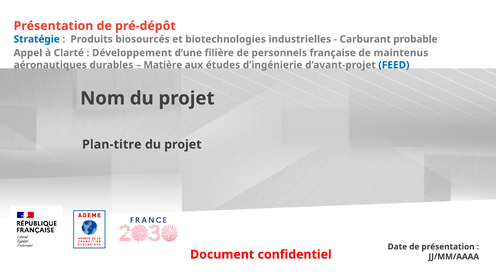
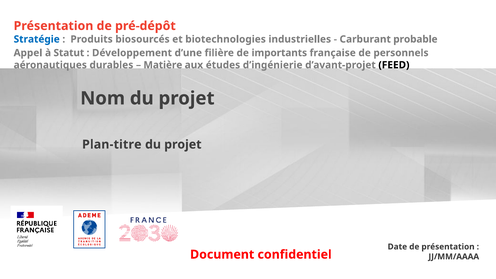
Clarté: Clarté -> Statut (69, 53)
personnels: personnels -> importants (279, 53)
maintenus: maintenus -> personnels (401, 53)
FEED colour: blue -> black (394, 65)
